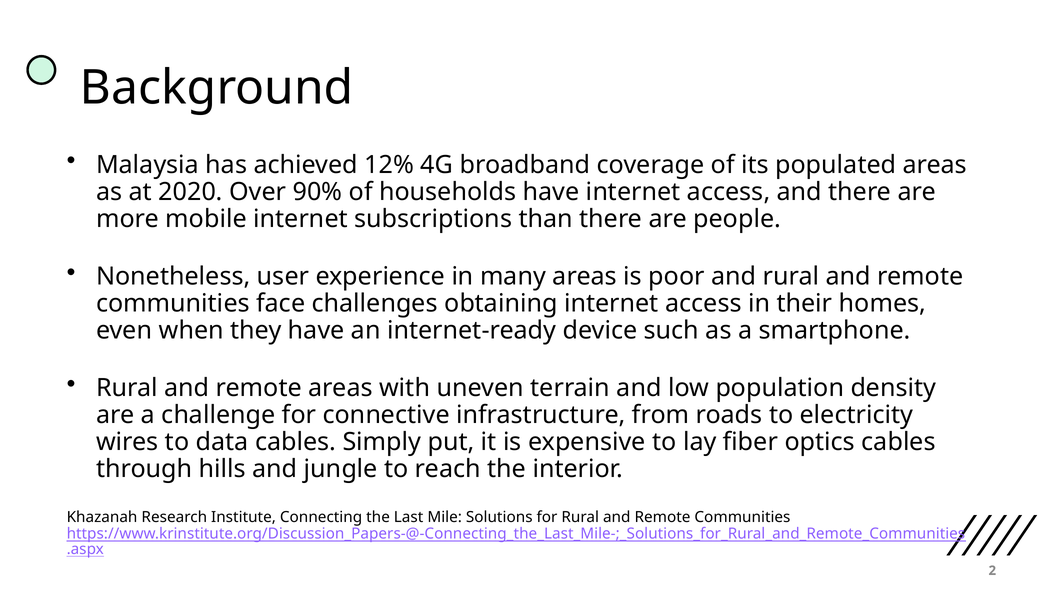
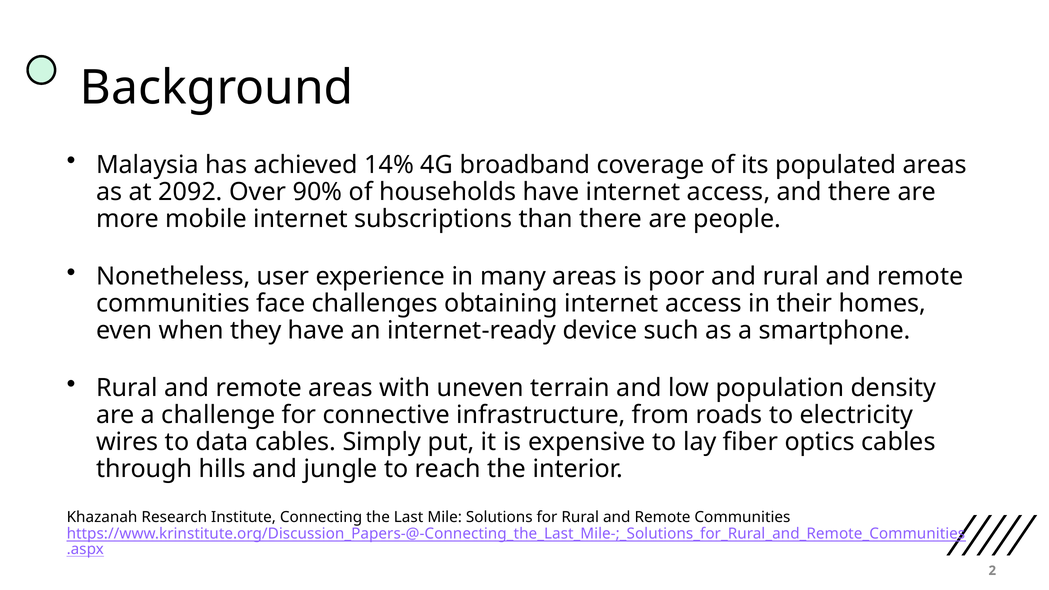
12%: 12% -> 14% (389, 165)
2020: 2020 -> 2092 (191, 192)
